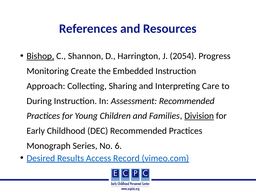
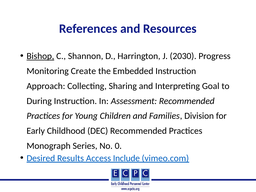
2054: 2054 -> 2030 (183, 56)
Care: Care -> Goal (211, 86)
Division underline: present -> none (199, 116)
6: 6 -> 0 (118, 146)
Record: Record -> Include (126, 158)
